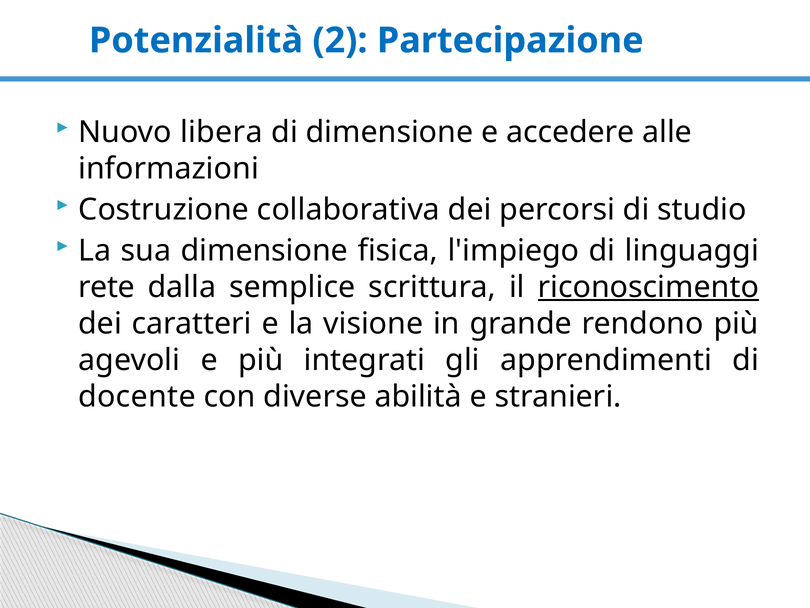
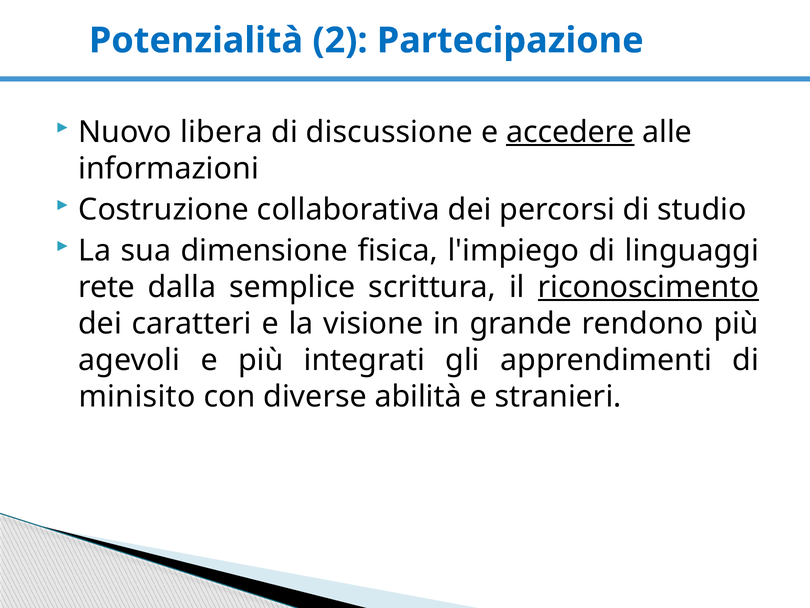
di dimensione: dimensione -> discussione (389, 132)
accedere underline: none -> present (570, 132)
docente: docente -> minisito (137, 396)
